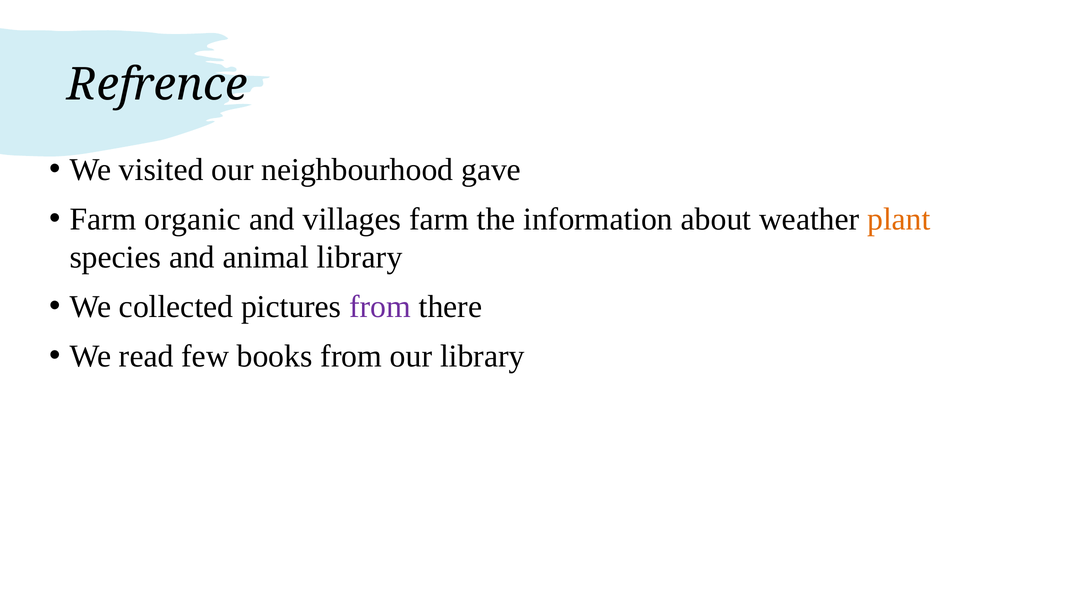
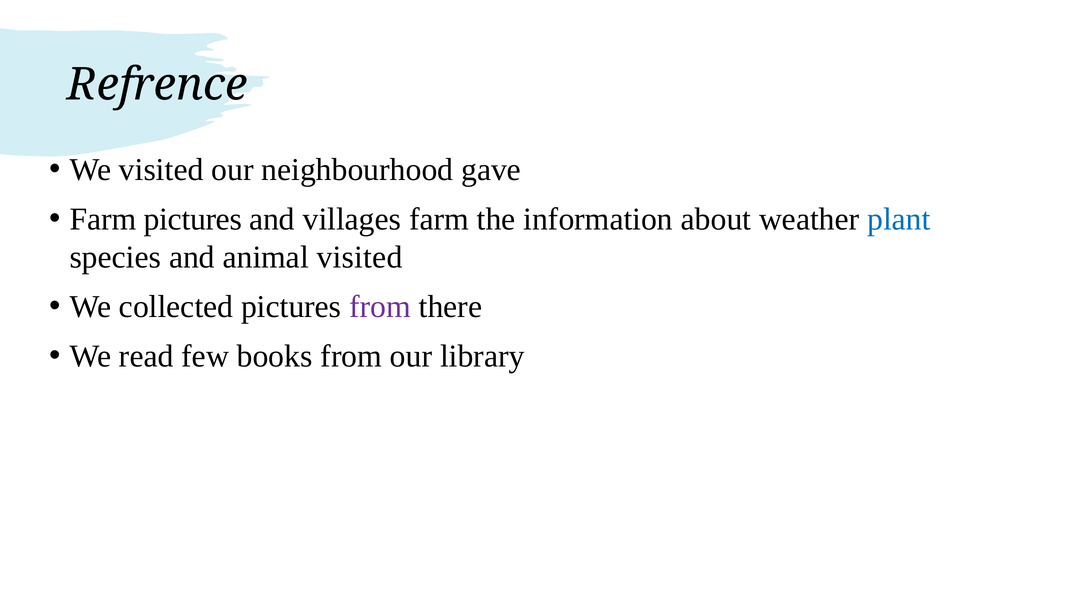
Farm organic: organic -> pictures (193, 219)
plant colour: orange -> blue (899, 219)
animal library: library -> visited (360, 257)
